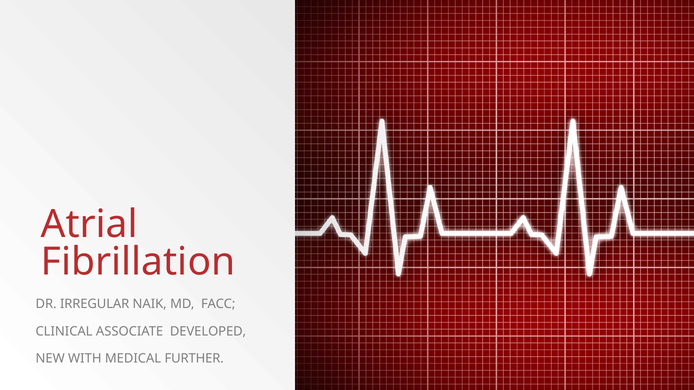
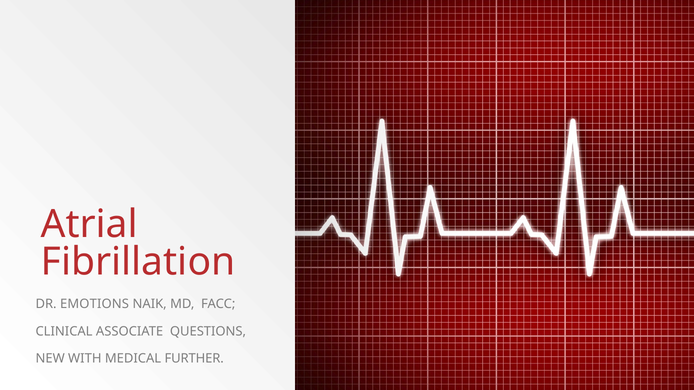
IRREGULAR: IRREGULAR -> EMOTIONS (95, 304)
DEVELOPED: DEVELOPED -> QUESTIONS (208, 332)
